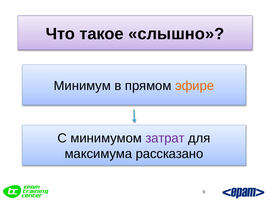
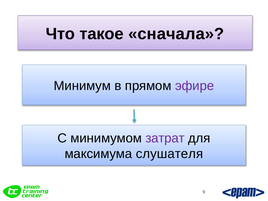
слышно: слышно -> сначала (176, 34)
эфире colour: orange -> purple (195, 86)
рассказано: рассказано -> слушателя (169, 154)
